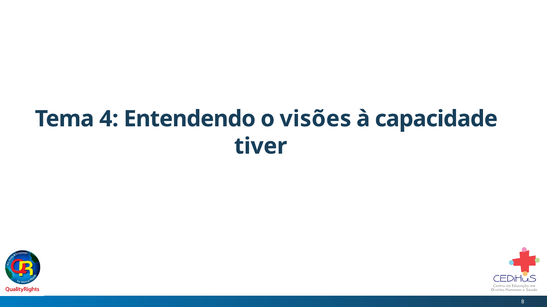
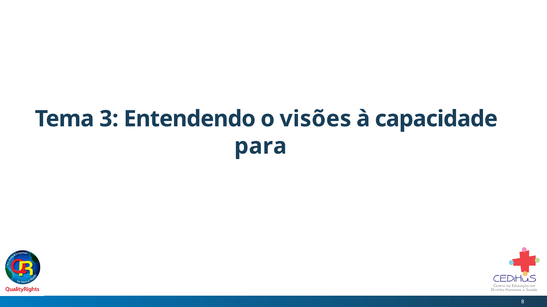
4: 4 -> 3 (109, 119)
tiver: tiver -> para (260, 146)
